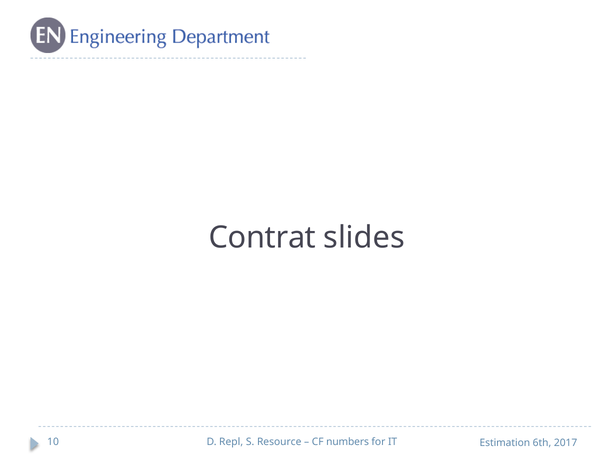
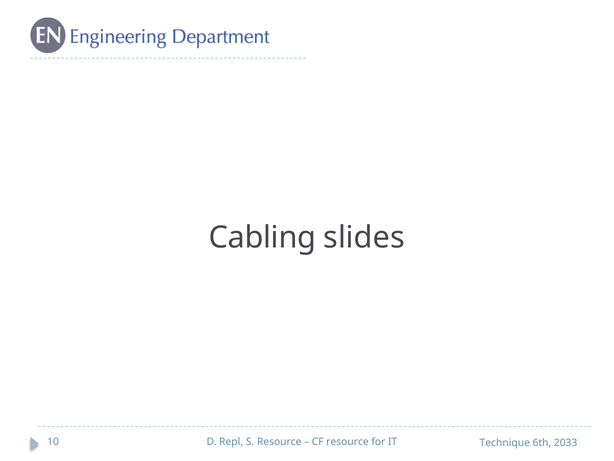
Contrat: Contrat -> Cabling (262, 237)
CF numbers: numbers -> resource (347, 442)
Estimation: Estimation -> Technique (505, 442)
2017: 2017 -> 2033 (566, 442)
